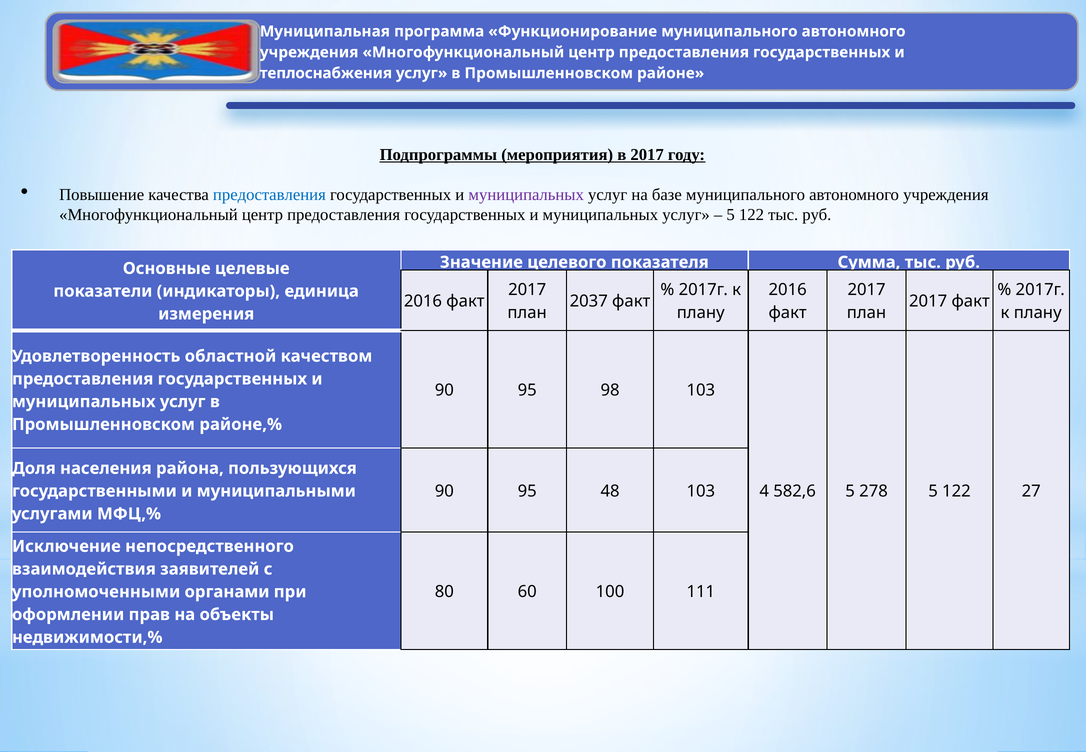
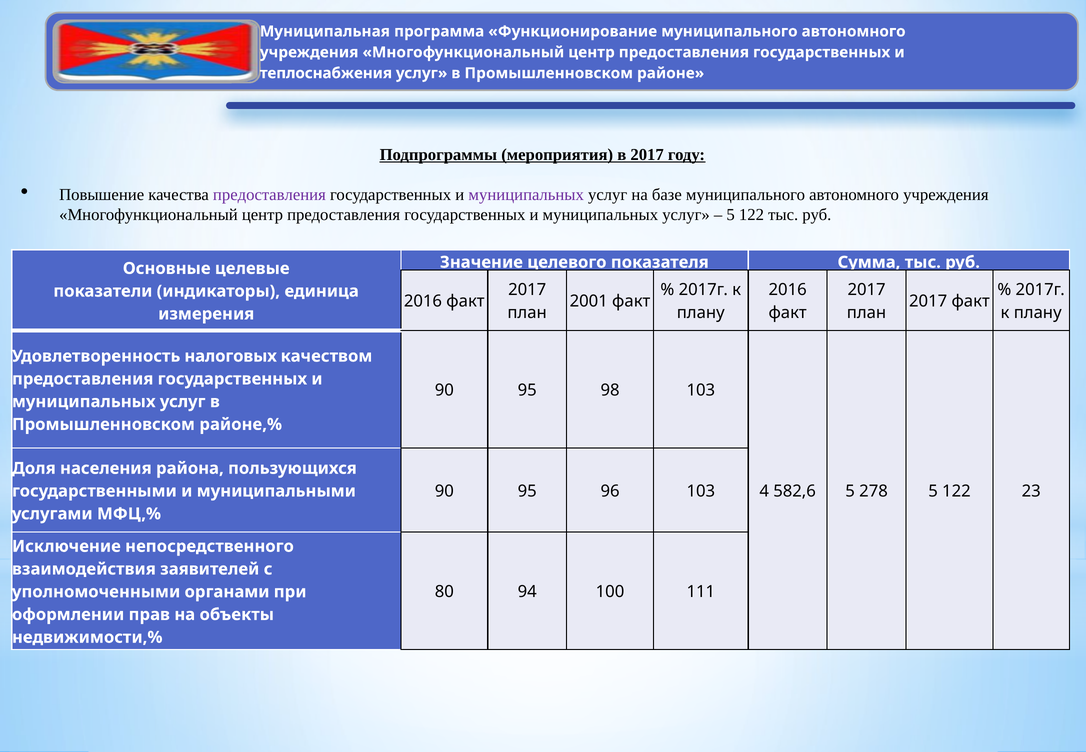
предоставления colour: blue -> purple (269, 195)
2037: 2037 -> 2001 (589, 301)
областной: областной -> налоговых (231, 356)
48: 48 -> 96 (610, 491)
27: 27 -> 23 (1031, 491)
60: 60 -> 94 (527, 592)
